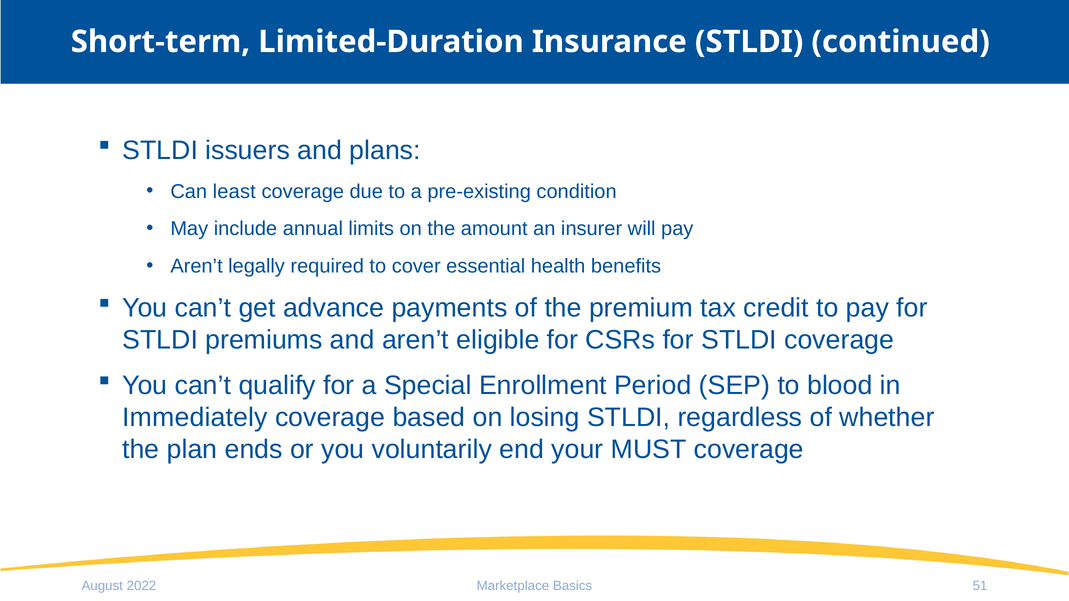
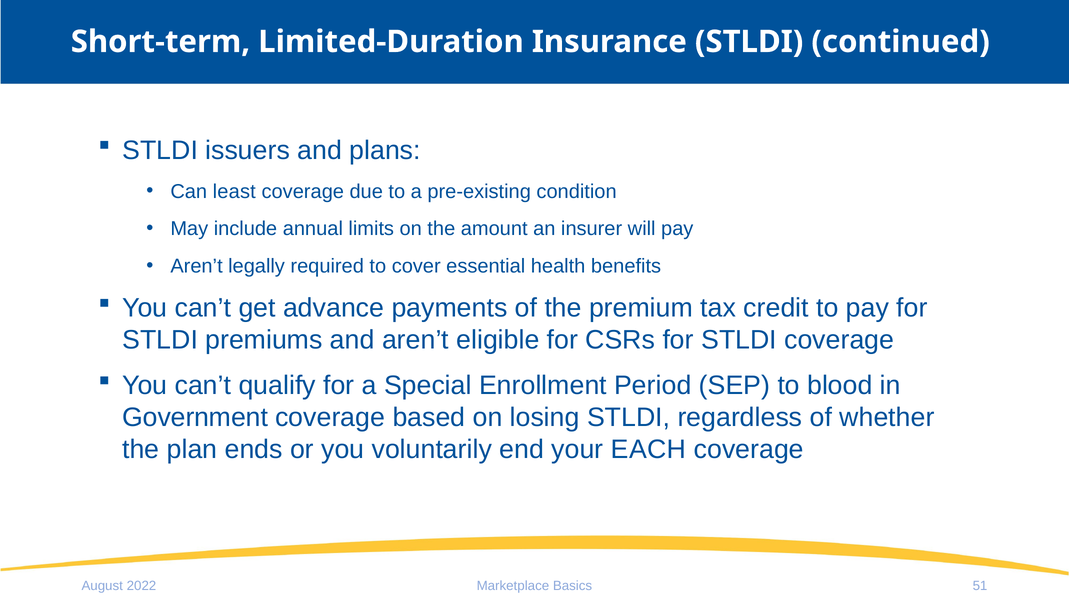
Immediately: Immediately -> Government (195, 418)
MUST: MUST -> EACH (648, 450)
